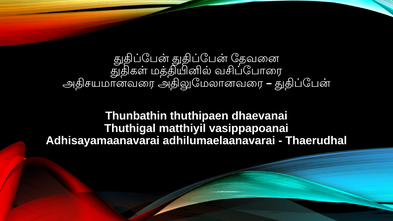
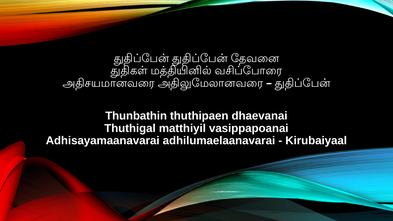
Thaerudhal: Thaerudhal -> Kirubaiyaal (316, 141)
